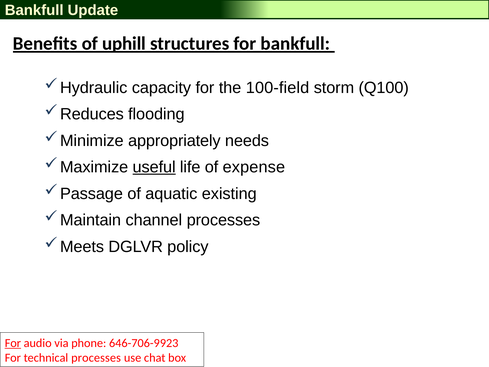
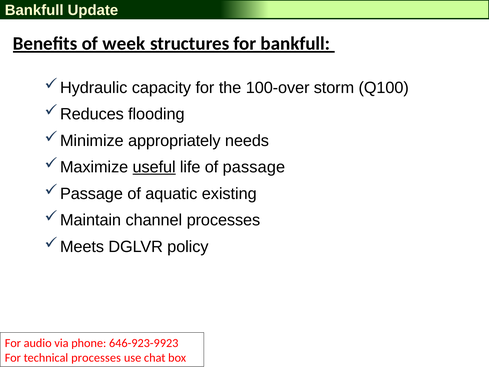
uphill: uphill -> week (124, 44)
100-field: 100-field -> 100-over (278, 88)
expense: expense -> passage (254, 167)
For underline: present -> none (13, 343)
646-706-9923: 646-706-9923 -> 646-923-9923 (144, 343)
